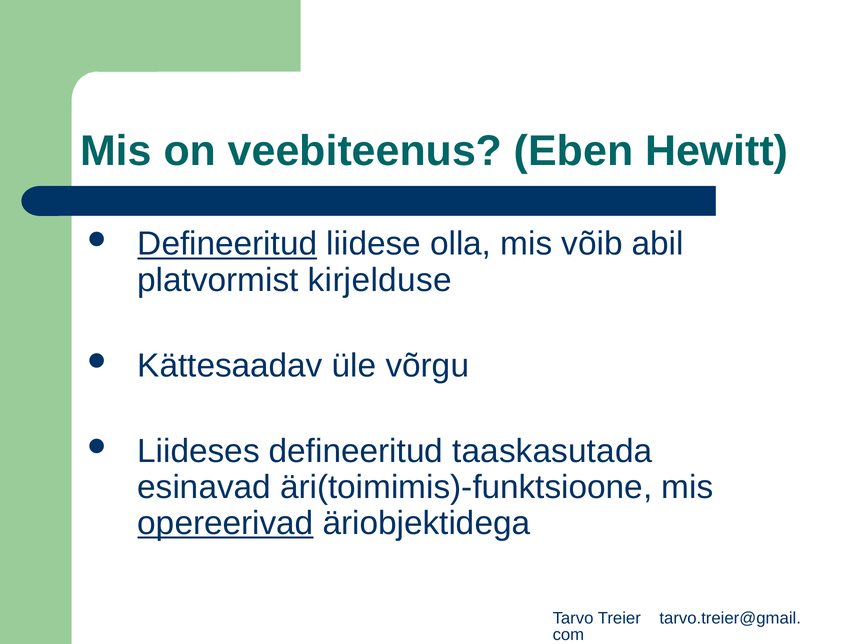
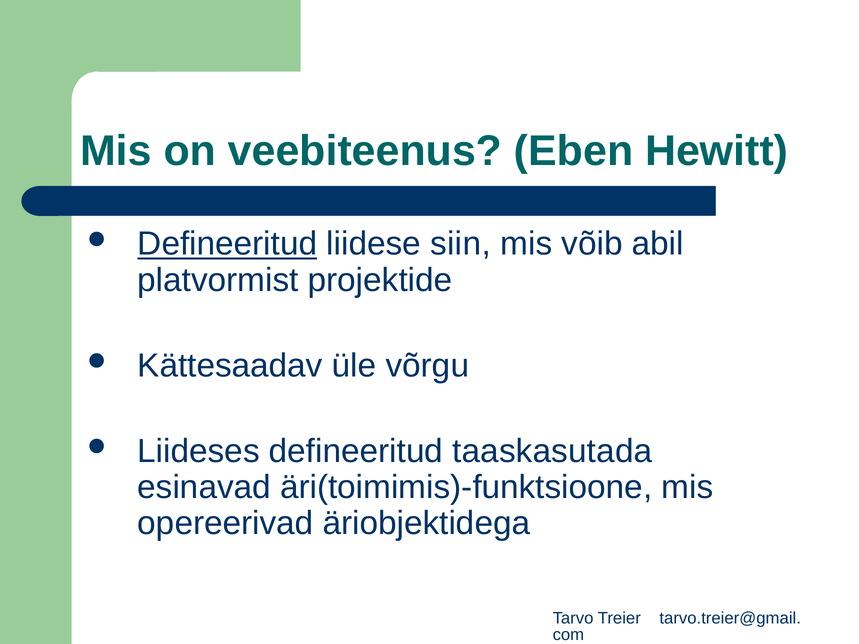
olla: olla -> siin (460, 244)
kirjelduse: kirjelduse -> projektide (380, 280)
opereerivad underline: present -> none (225, 523)
